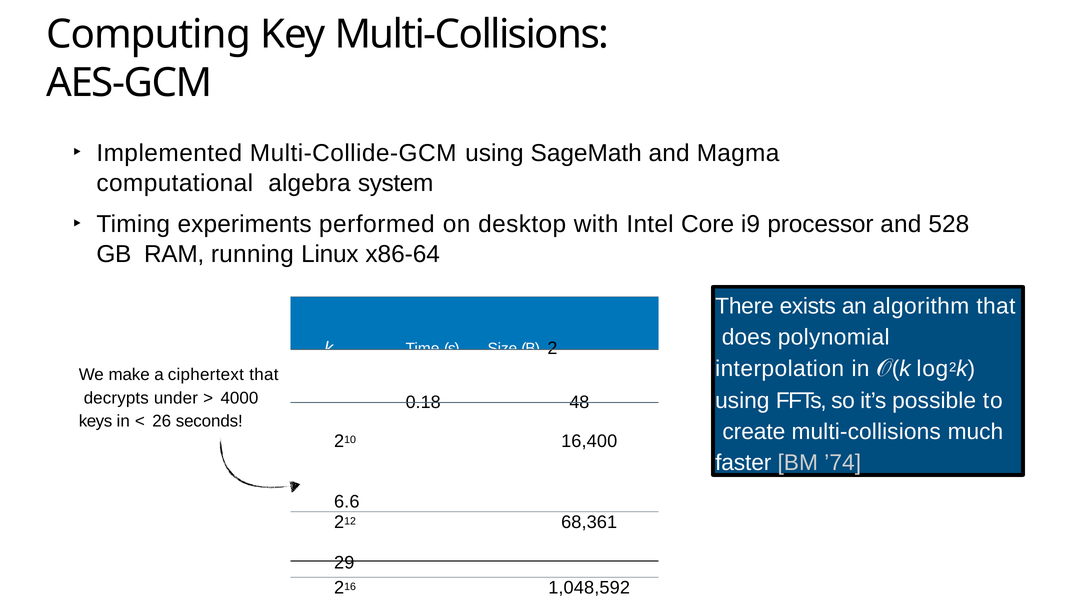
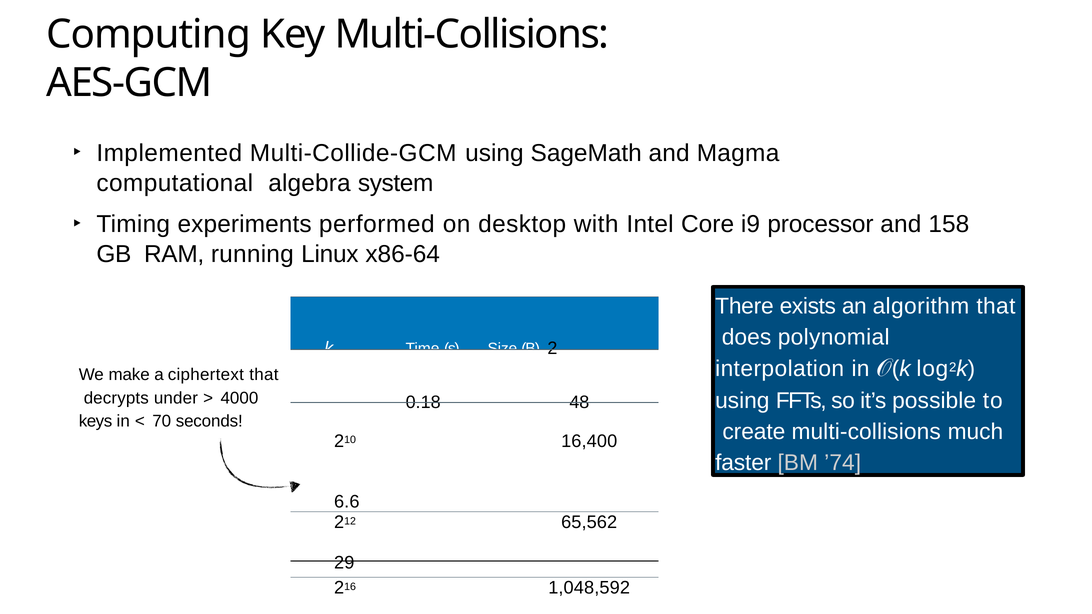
528: 528 -> 158 (949, 224)
26: 26 -> 70 (162, 421)
68,361: 68,361 -> 65,562 (589, 522)
